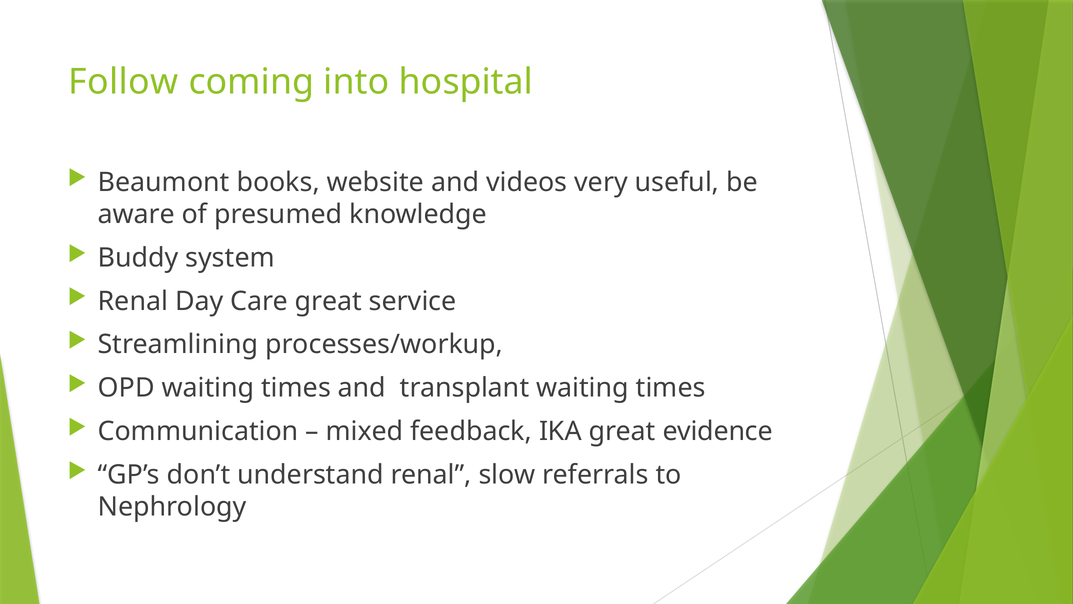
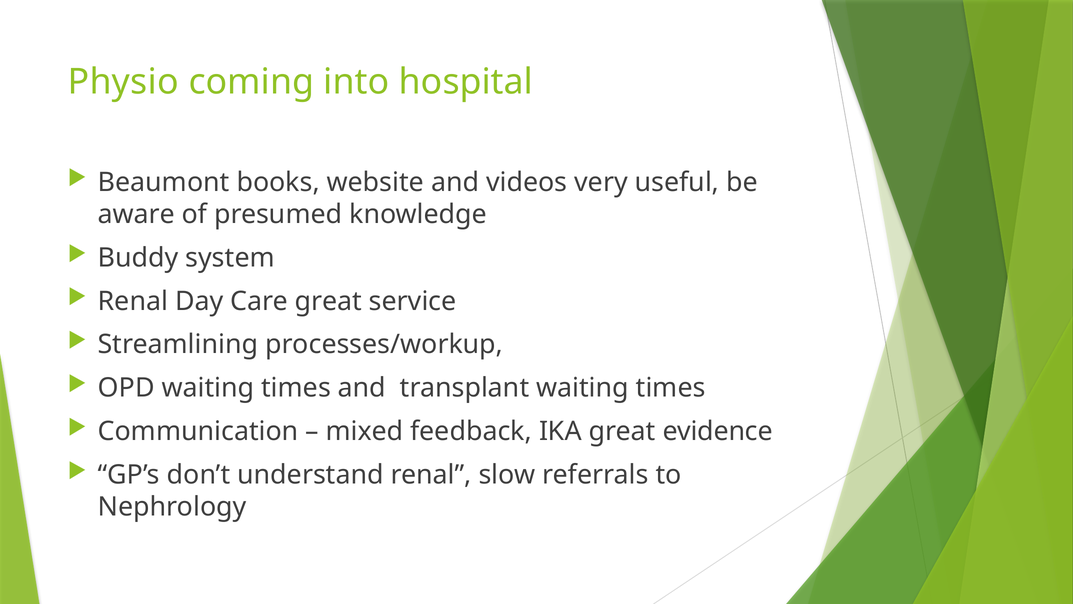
Follow: Follow -> Physio (123, 82)
